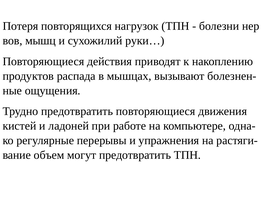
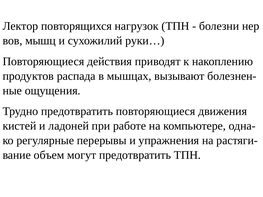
Потеря: Потеря -> Лектор (20, 26)
